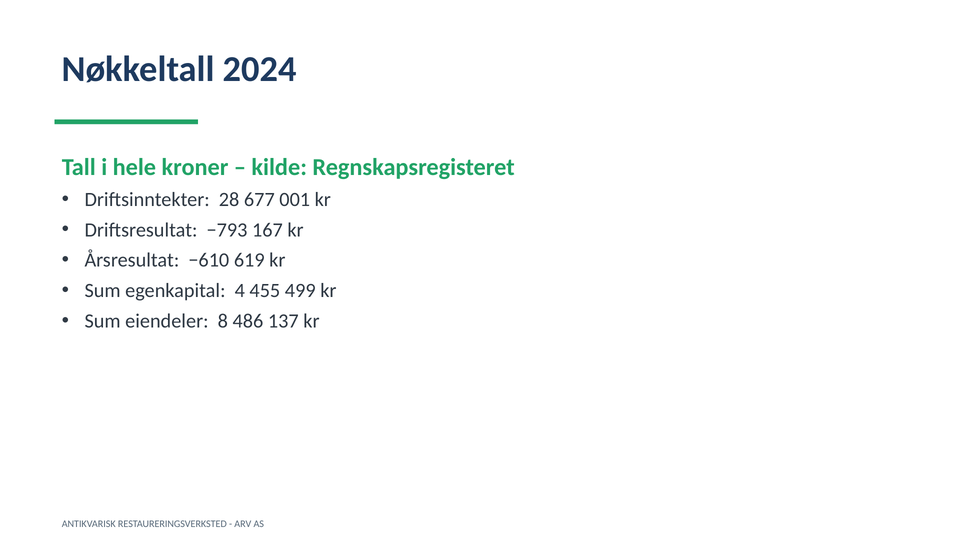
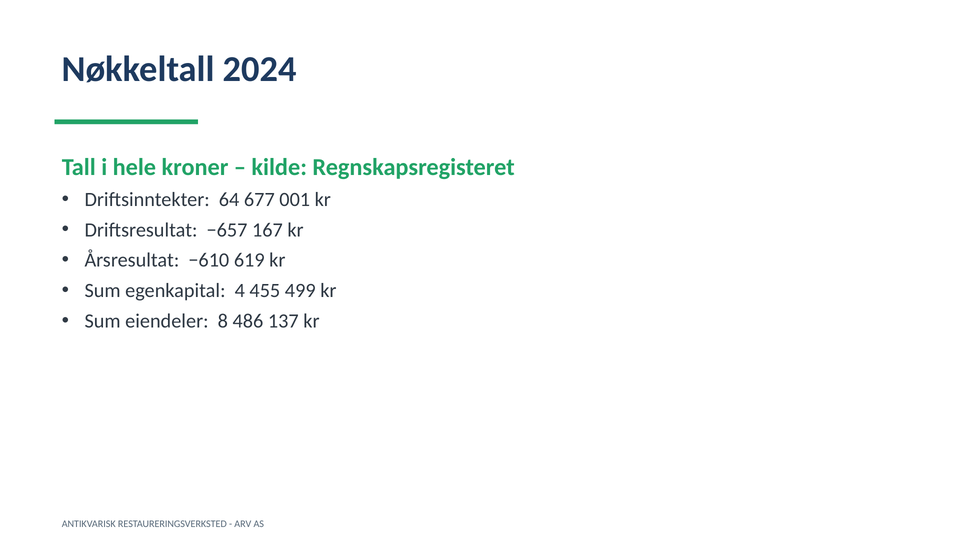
28: 28 -> 64 (229, 200)
−793: −793 -> −657 (227, 230)
